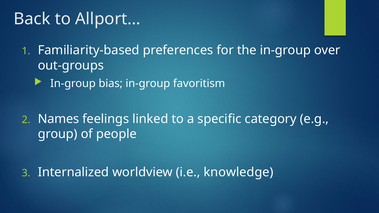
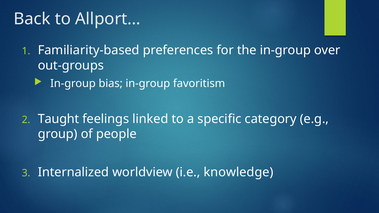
Names: Names -> Taught (58, 119)
